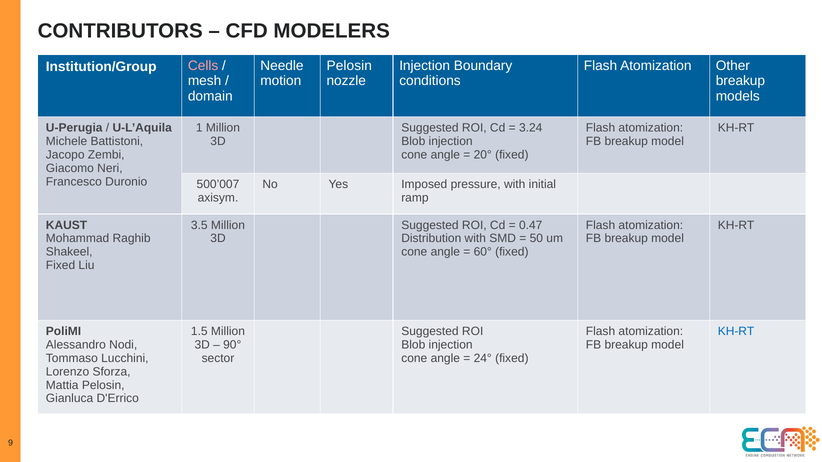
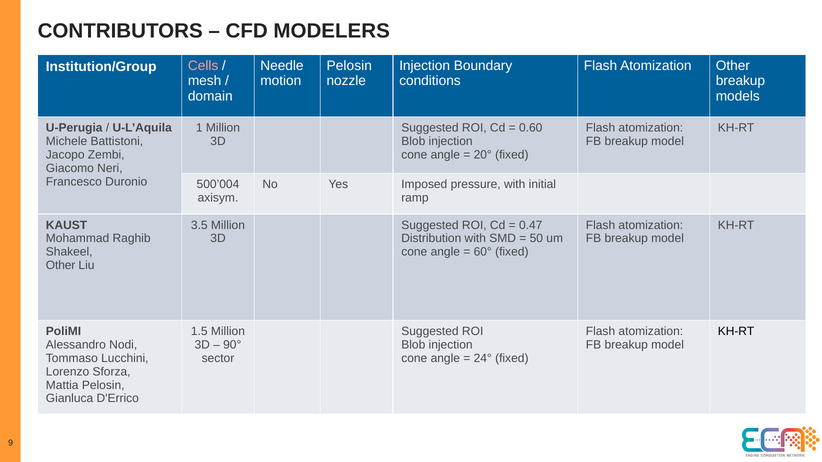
3.24: 3.24 -> 0.60 (531, 128)
500’007: 500’007 -> 500’004 (218, 185)
Fixed: Fixed -> Other (61, 266)
KH-RT colour: blue -> black (736, 331)
